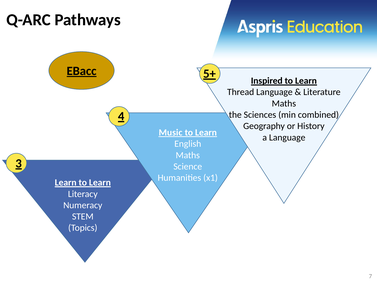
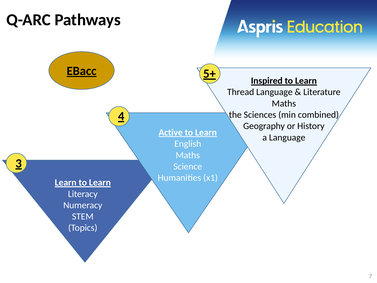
Music: Music -> Active (171, 132)
